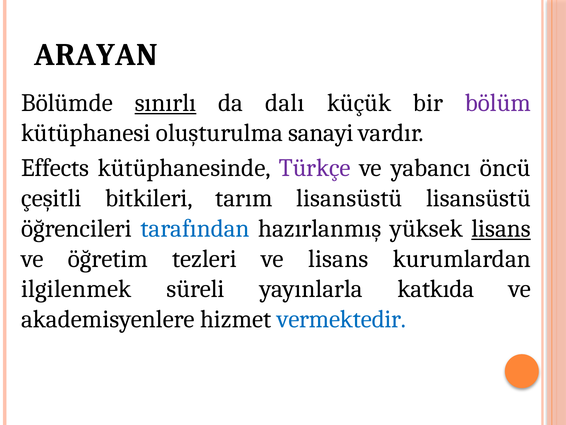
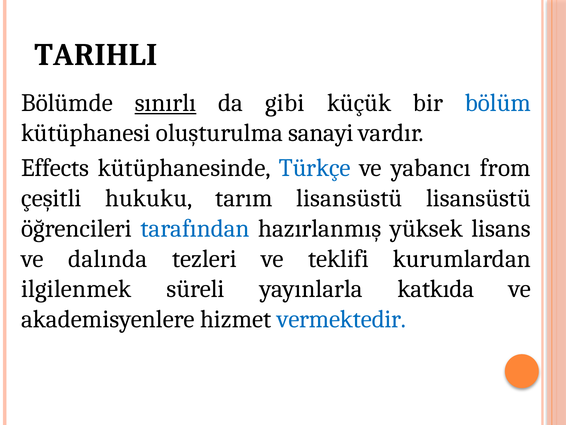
ARAYAN: ARAYAN -> TARIHLI (96, 55)
dalı: dalı -> gibi (285, 103)
bölüm colour: purple -> blue (498, 103)
Türkçe colour: purple -> blue (315, 168)
öncü: öncü -> from (505, 168)
bitkileri: bitkileri -> hukuku (149, 198)
lisans underline: present -> none (501, 228)
öğretim: öğretim -> dalında (108, 258)
ve lisans: lisans -> teklifi (338, 258)
